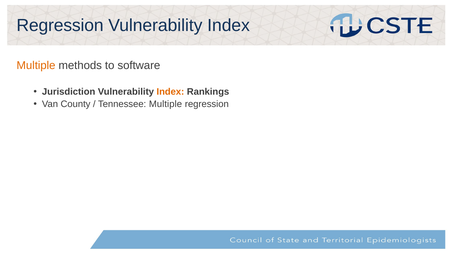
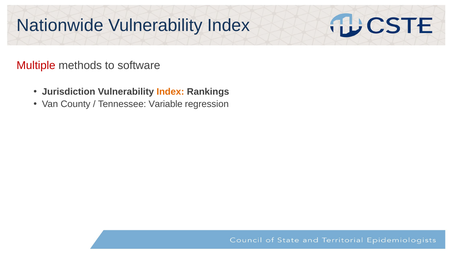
Regression: Regression -> Nationwide (60, 25)
Multiple colour: orange -> red (36, 66)
Tennessee Multiple: Multiple -> Variable (166, 104)
